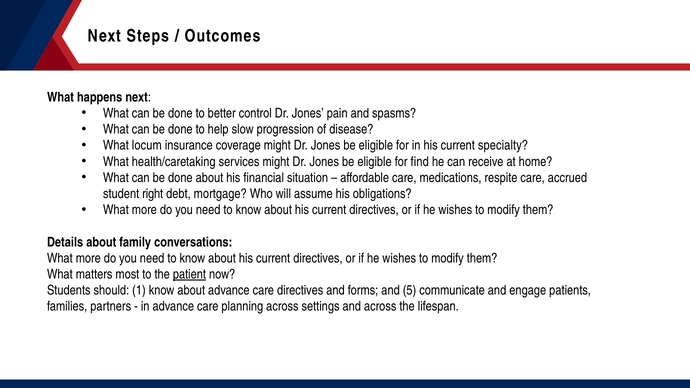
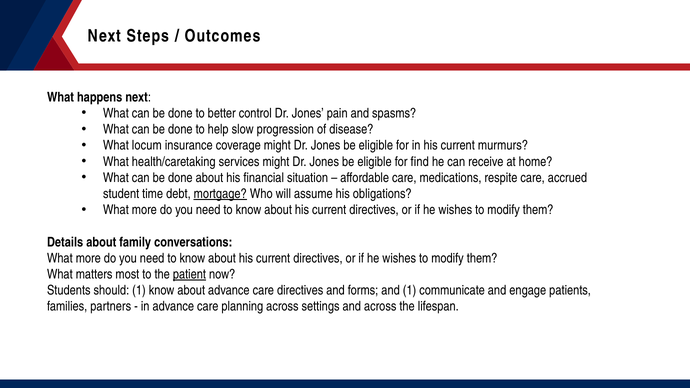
specialty: specialty -> murmurs (503, 146)
right: right -> time (153, 194)
mortgage underline: none -> present (220, 194)
and 5: 5 -> 1 (410, 291)
